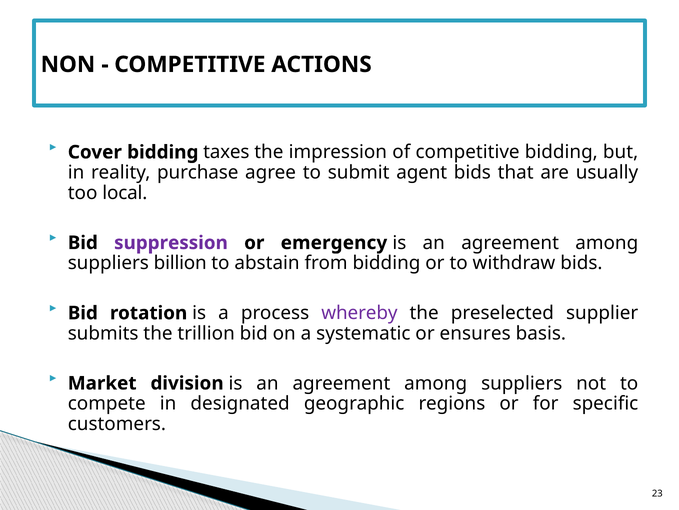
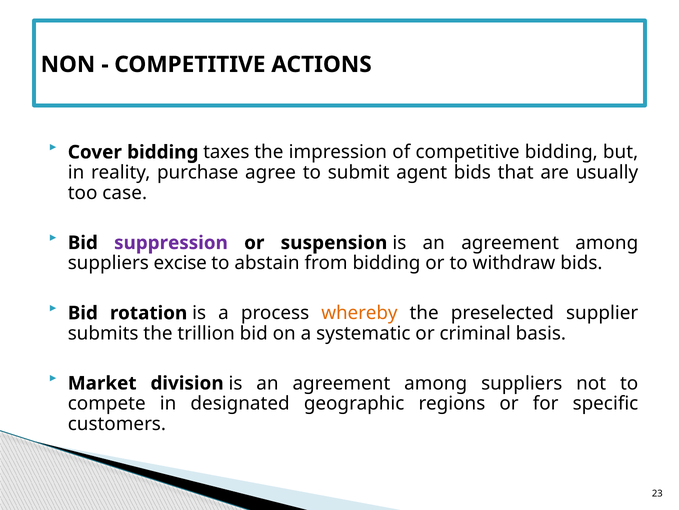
local: local -> case (125, 193)
emergency: emergency -> suspension (334, 242)
billion: billion -> excise (180, 263)
whereby colour: purple -> orange (359, 313)
ensures: ensures -> criminal (475, 333)
